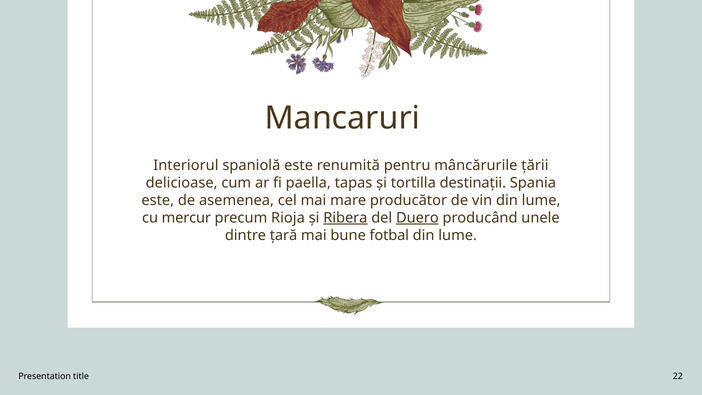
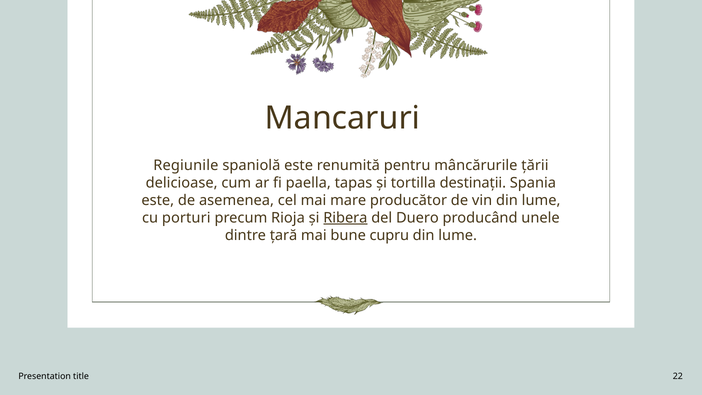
Interiorul: Interiorul -> Regiunile (186, 165)
mercur: mercur -> porturi (186, 218)
Duero underline: present -> none (417, 218)
fotbal: fotbal -> cupru (389, 235)
